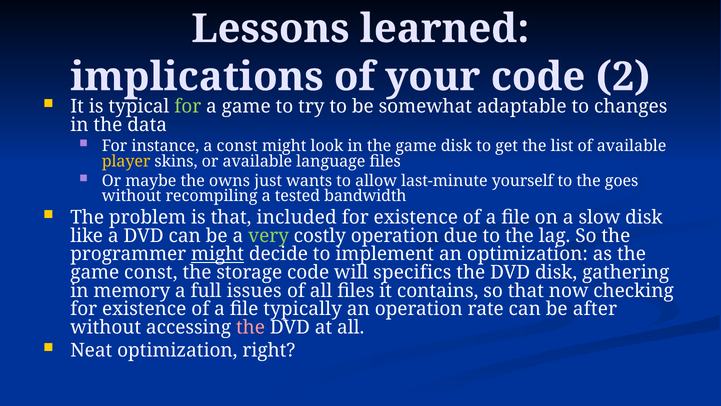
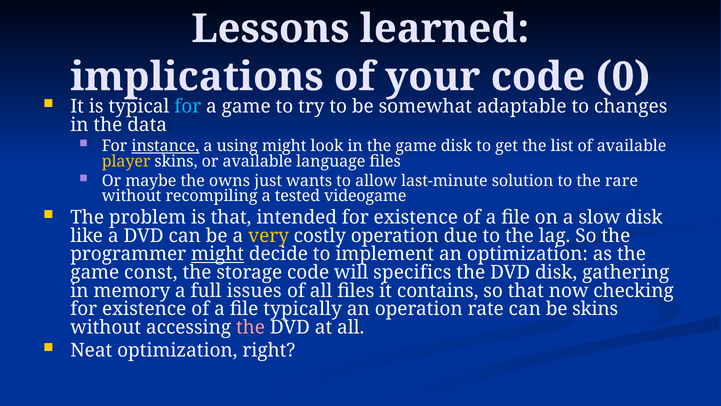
2: 2 -> 0 (623, 77)
for colour: light green -> light blue (188, 107)
instance underline: none -> present (165, 146)
a const: const -> using (237, 146)
yourself: yourself -> solution (523, 181)
goes: goes -> rare (621, 181)
bandwidth: bandwidth -> videogame (365, 196)
included: included -> intended (297, 217)
very colour: light green -> yellow (269, 236)
be after: after -> skins (595, 309)
